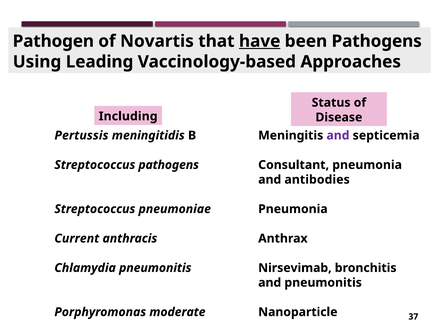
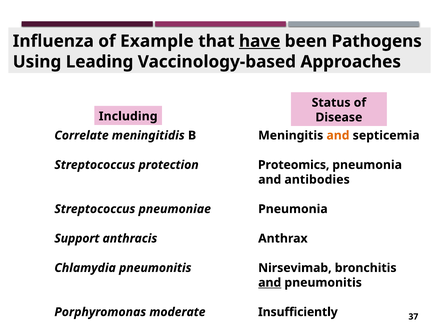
Pathogen: Pathogen -> Influenza (53, 41)
Novartis: Novartis -> Example (157, 41)
Pertussis: Pertussis -> Correlate (82, 135)
and colour: purple -> orange (338, 135)
Streptococcus pathogens: pathogens -> protection (169, 165)
Consultant: Consultant -> Proteomics (294, 165)
Current: Current -> Support (77, 238)
and underline: none -> present (270, 282)
Nanoparticle: Nanoparticle -> Insufficiently (298, 312)
